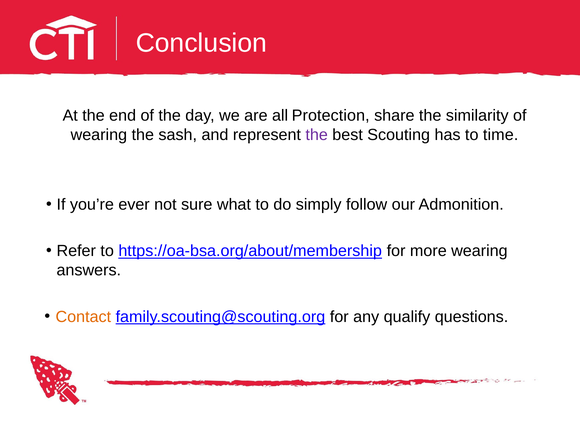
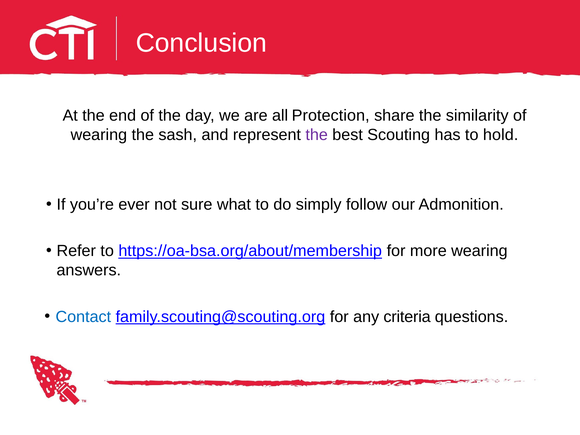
time: time -> hold (501, 135)
Contact colour: orange -> blue (83, 317)
qualify: qualify -> criteria (407, 317)
